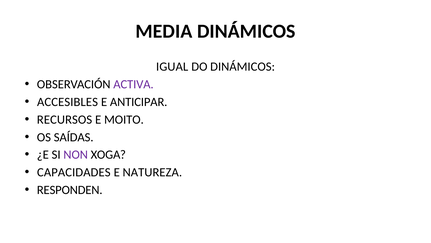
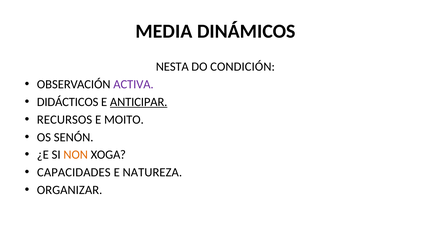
IGUAL: IGUAL -> NESTA (172, 67)
DO DINÁMICOS: DINÁMICOS -> CONDICIÓN (243, 67)
ACCESIBLES: ACCESIBLES -> DIDÁCTICOS (68, 102)
ANTICIPAR underline: none -> present (139, 102)
SAÍDAS: SAÍDAS -> SENÓN (74, 137)
NON colour: purple -> orange (76, 154)
RESPONDEN: RESPONDEN -> ORGANIZAR (70, 190)
